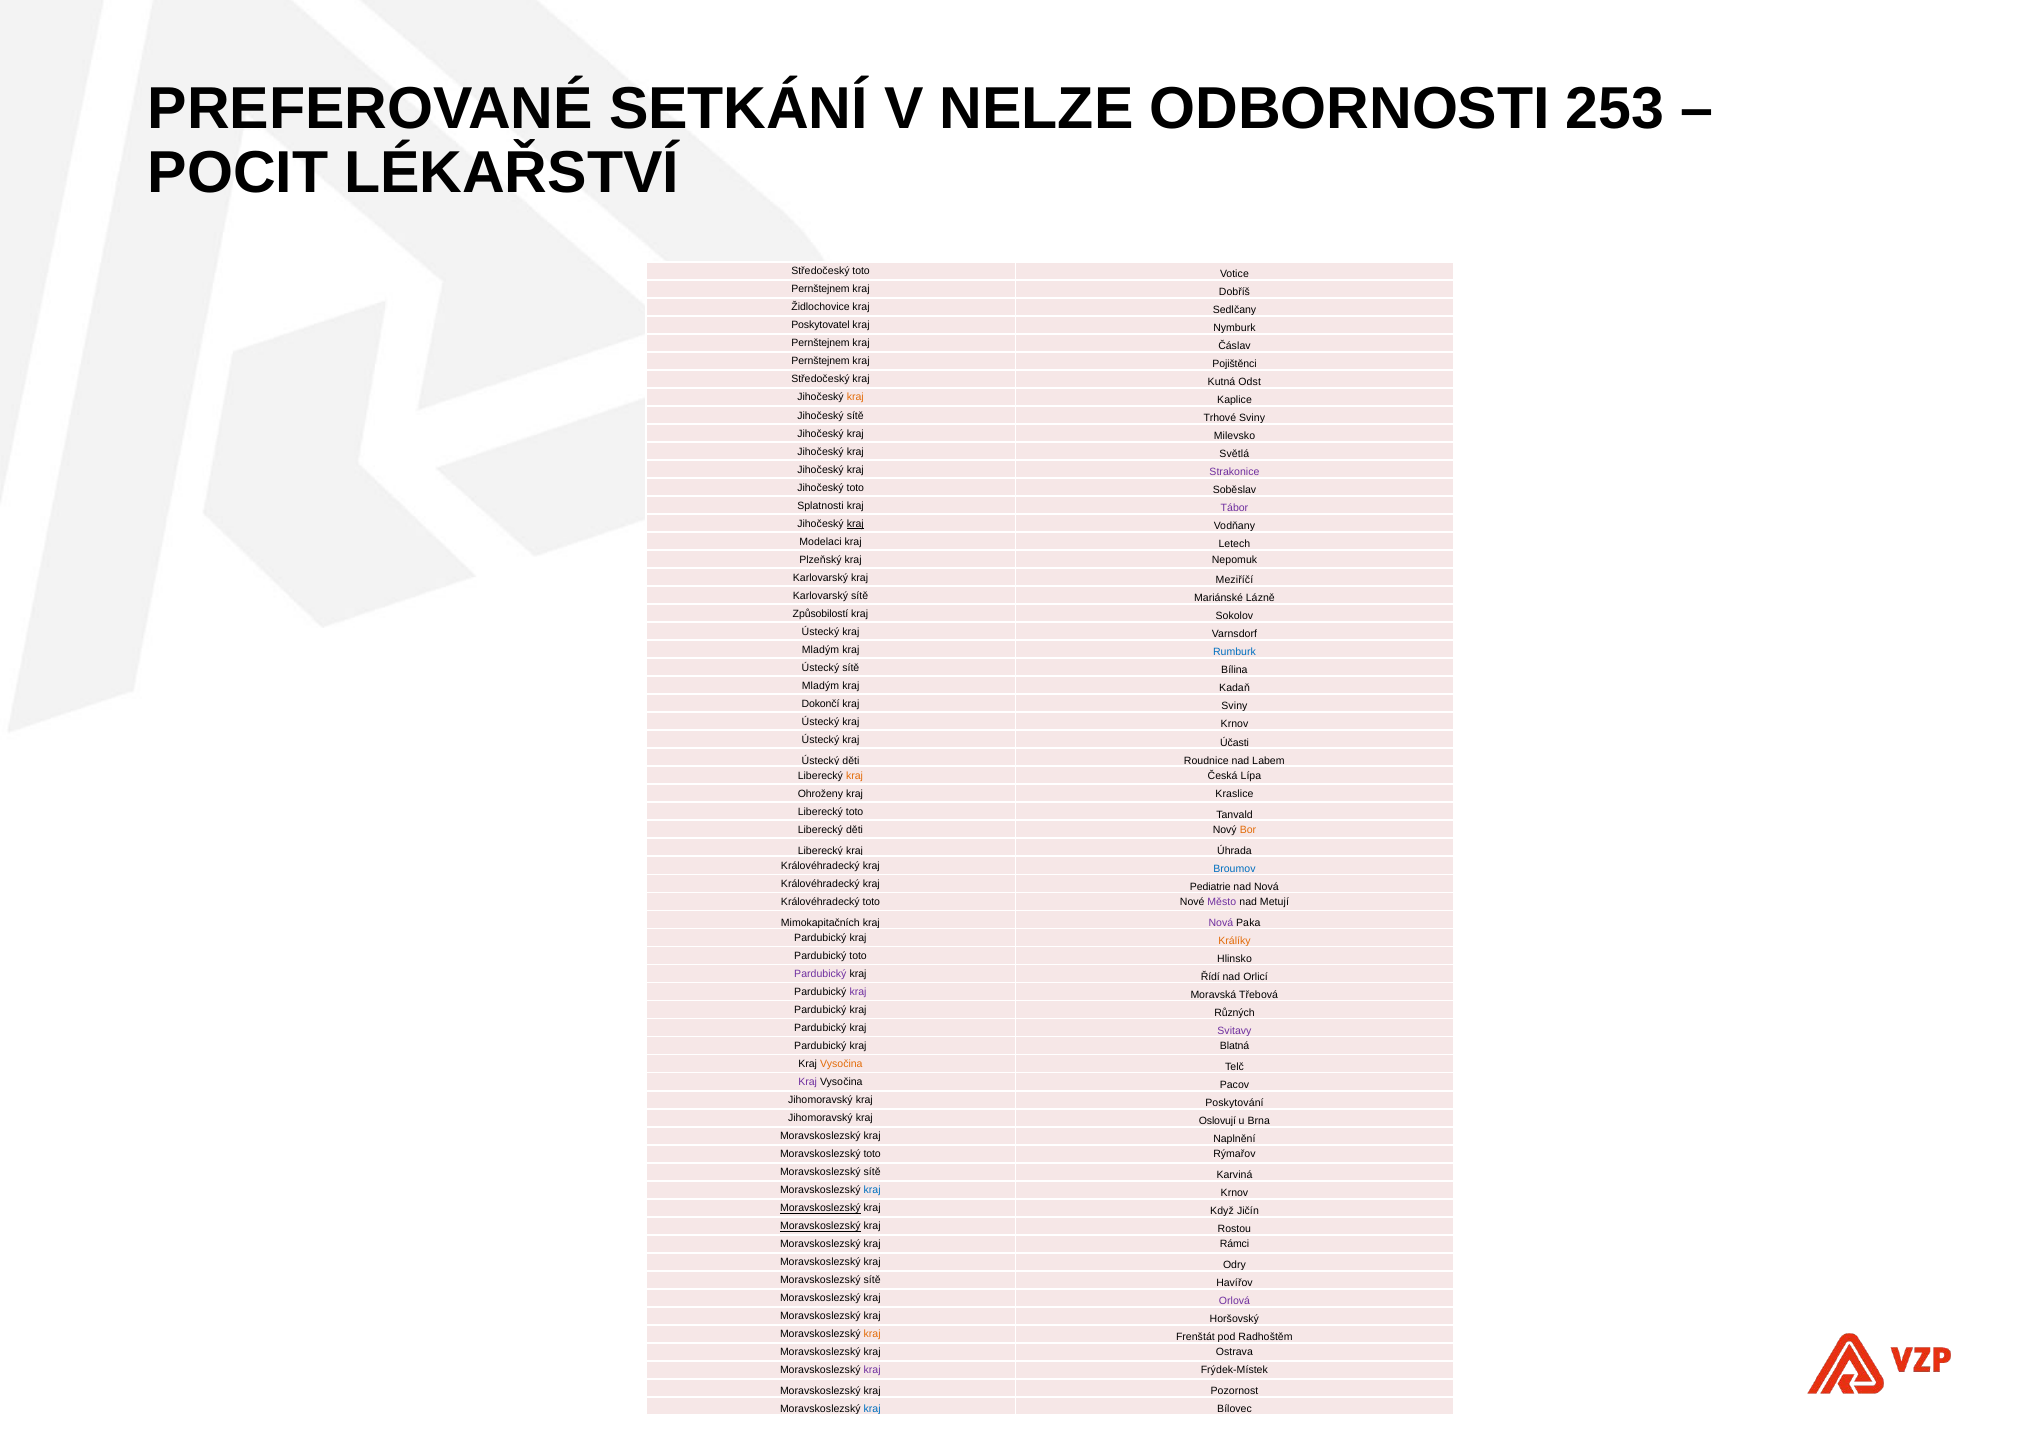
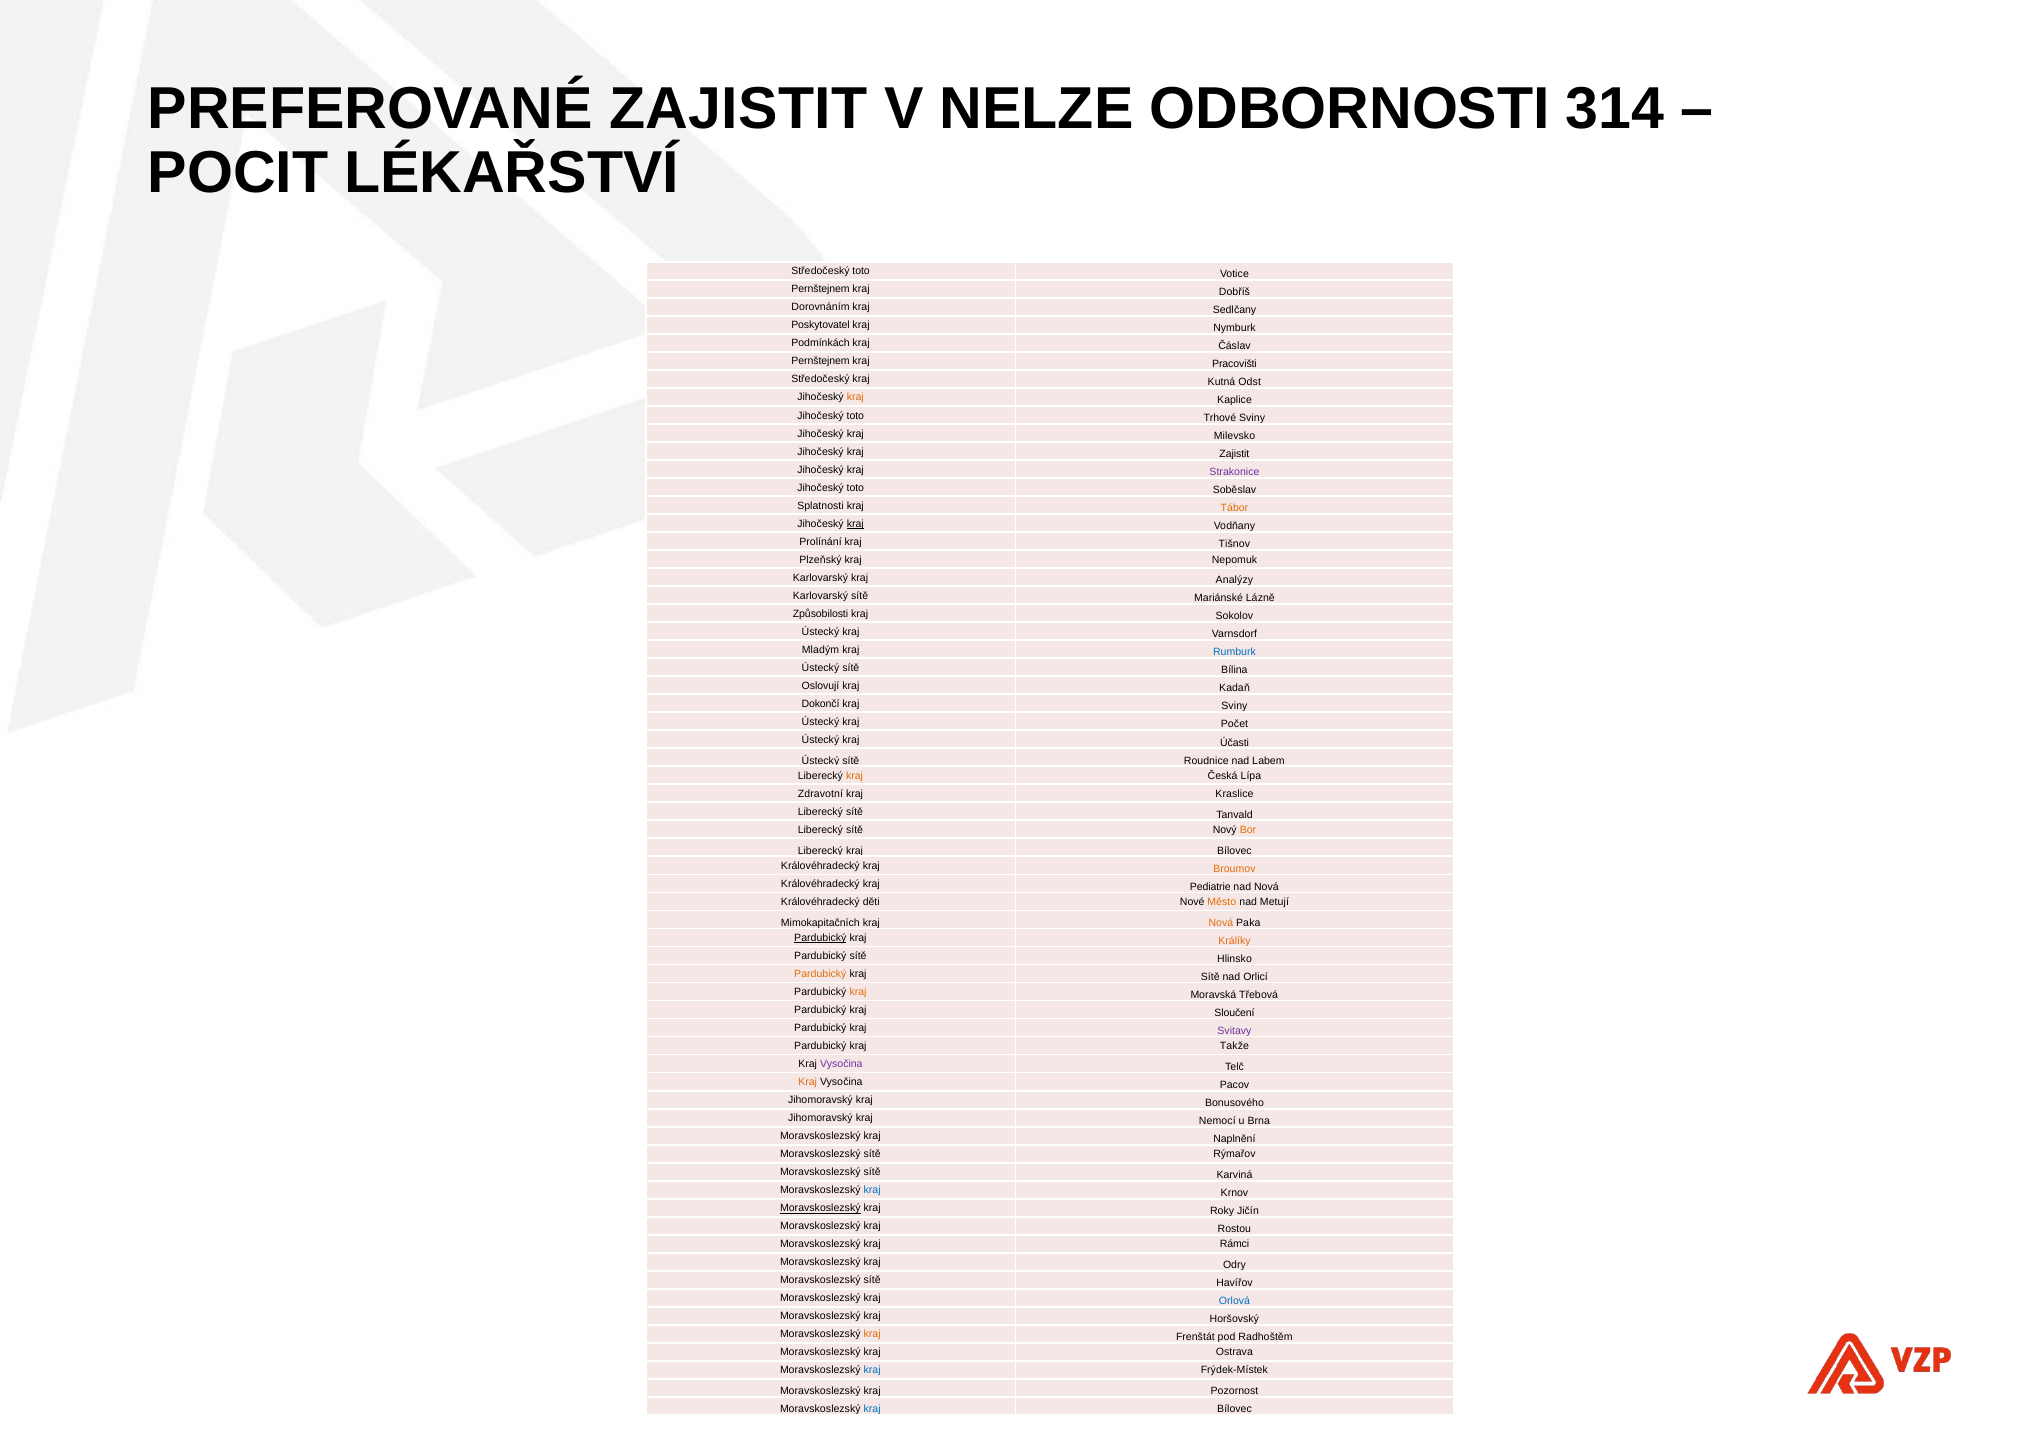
PREFEROVANÉ SETKÁNÍ: SETKÁNÍ -> ZAJISTIT (738, 109)
253: 253 -> 314 (1615, 109)
Židlochovice: Židlochovice -> Dorovnáním (820, 307)
Pernštejnem: Pernštejnem -> Podmínkách (821, 343)
Pojištěnci: Pojištěnci -> Pracovišti (1234, 364)
sítě: sítě -> toto (855, 415)
kraj Světlá: Světlá -> Zajistit (1234, 454)
Tábor colour: purple -> orange (1234, 508)
Modelaci: Modelaci -> Prolínání (820, 542)
Letech: Letech -> Tišnov (1234, 544)
Meziříčí: Meziříčí -> Analýzy (1234, 580)
Způsobilostí: Způsobilostí -> Způsobilosti (821, 614)
Mladým: Mladým -> Oslovují (821, 686)
Ústecký kraj Krnov: Krnov -> Počet (1234, 724)
děti: děti -> sítě (851, 760)
Ohroženy: Ohroženy -> Zdravotní (820, 794)
toto: toto -> sítě (855, 812)
děti: děti -> sítě (855, 830)
Liberecký kraj Úhrada: Úhrada -> Bílovec (1234, 851)
Broumov colour: blue -> orange (1234, 869)
Královéhradecký toto: toto -> děti (871, 902)
Město colour: purple -> orange (1222, 902)
Nová colour: purple -> orange (1221, 923)
Pardubický underline: none -> present (820, 938)
Pardubický toto: toto -> sítě (858, 956)
Pardubický colour: purple -> orange (820, 974)
kraj Řídí: Řídí -> Sítě (1210, 977)
kraj colour: purple -> orange (858, 992)
Různých: Různých -> Sloučení (1234, 1013)
Blatná: Blatná -> Takže (1234, 1046)
Vysočina colour: orange -> purple (841, 1064)
Kraj colour: purple -> orange (808, 1082)
Poskytování: Poskytování -> Bonusového (1234, 1103)
Oslovují: Oslovují -> Nemocí (1217, 1121)
toto: toto -> sítě (872, 1154)
Když: Když -> Roky (1222, 1211)
Moravskoslezský underline: present -> none (820, 1226)
Orlová colour: purple -> blue (1234, 1301)
kraj colour: purple -> blue (872, 1370)
